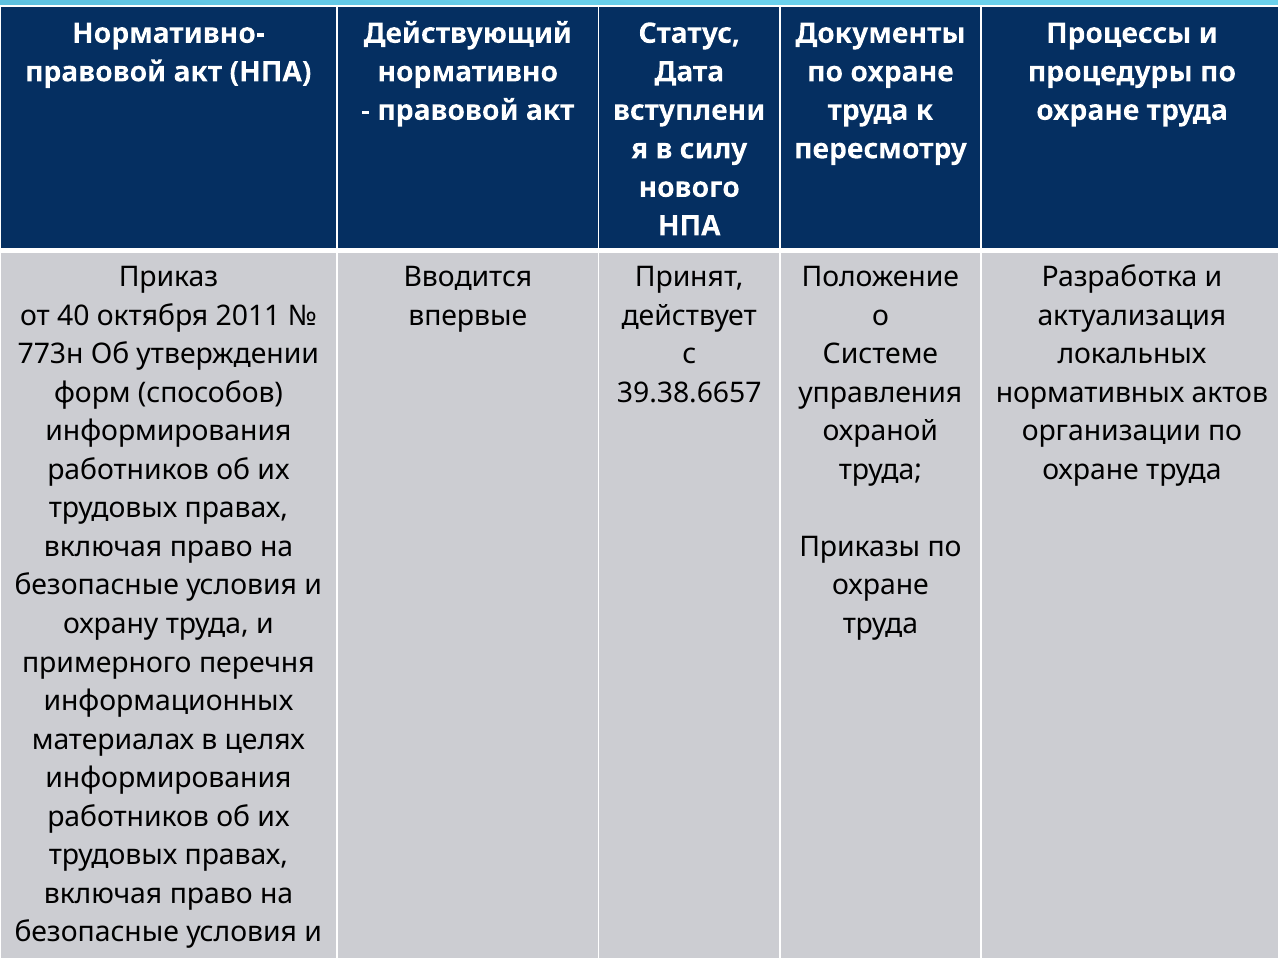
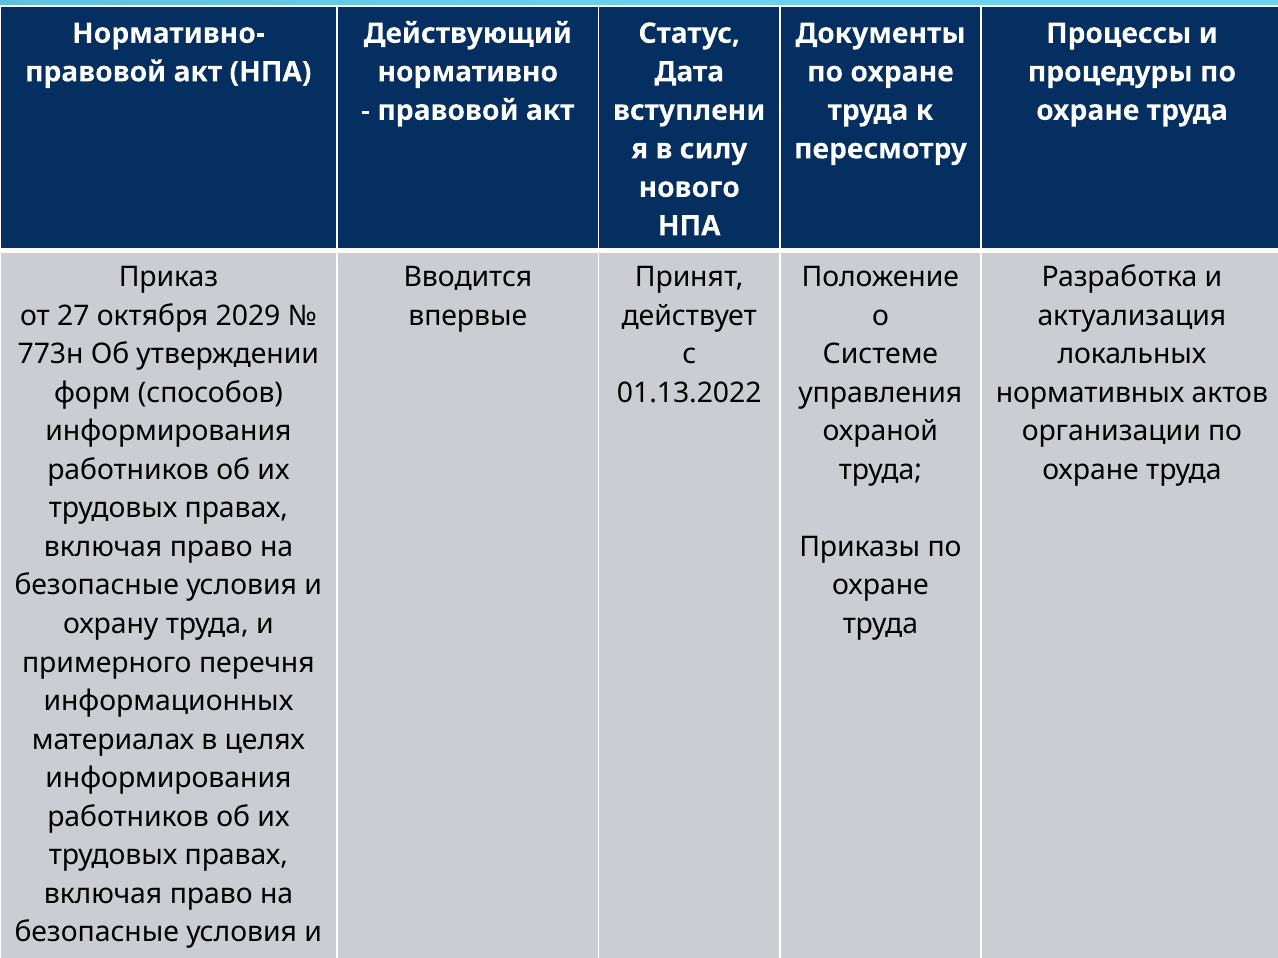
40: 40 -> 27 (73, 316)
2011: 2011 -> 2029 (248, 316)
39.38.6657: 39.38.6657 -> 01.13.2022 (689, 393)
